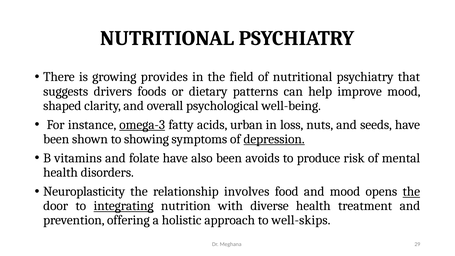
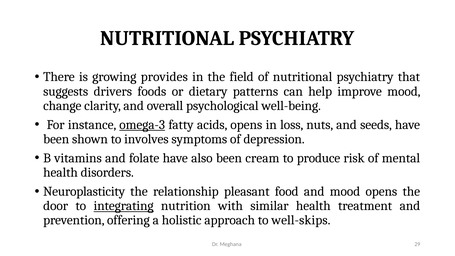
shaped: shaped -> change (62, 106)
acids urban: urban -> opens (246, 125)
showing: showing -> involves (146, 139)
depression underline: present -> none (274, 139)
avoids: avoids -> cream (262, 158)
involves: involves -> pleasant (247, 192)
the underline: present -> none (411, 192)
diverse: diverse -> similar (269, 206)
